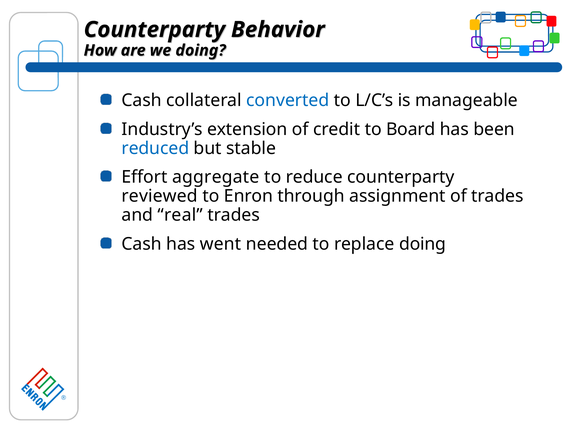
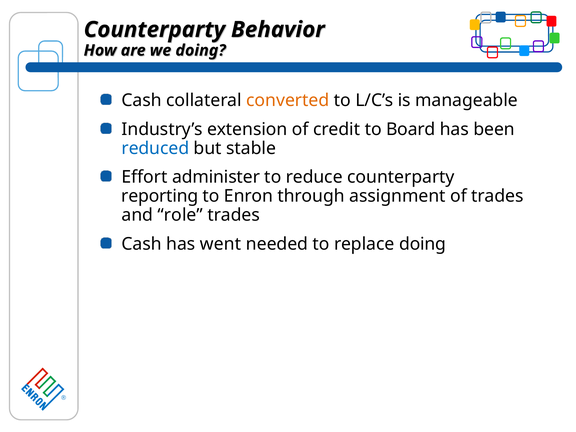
converted colour: blue -> orange (288, 100)
aggregate: aggregate -> administer (216, 177)
reviewed: reviewed -> reporting (160, 196)
real: real -> role (180, 215)
